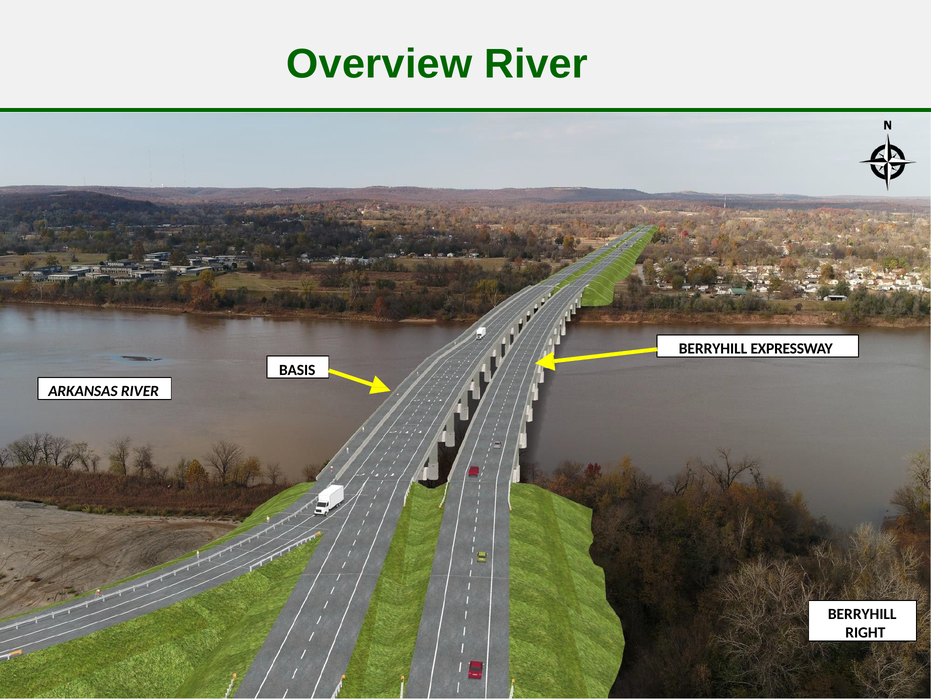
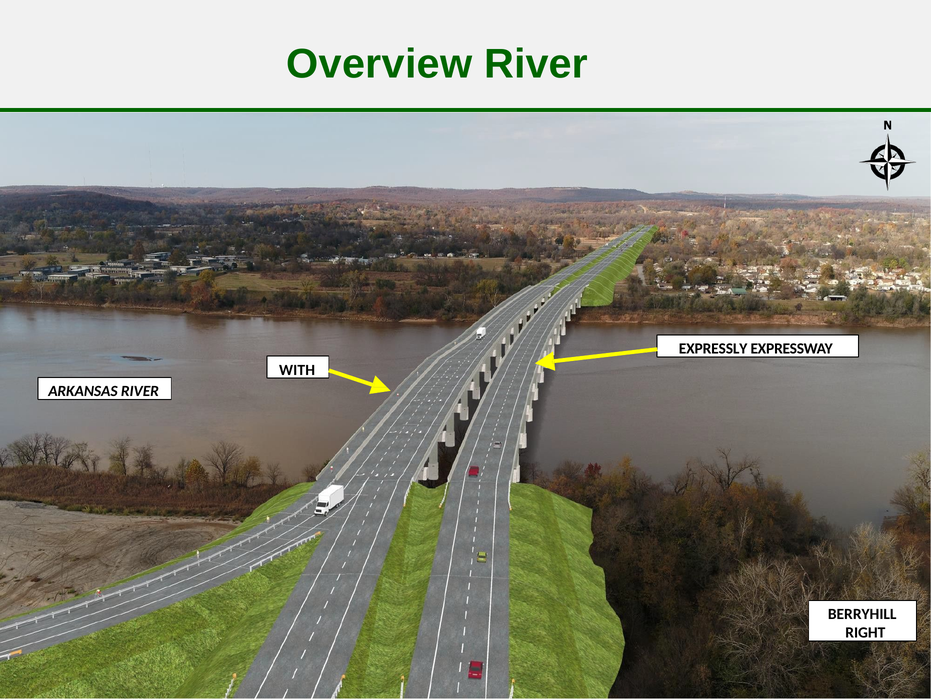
BERRYHILL: BERRYHILL -> EXPRESSLY (713, 348)
BASIS: BASIS -> WITH (297, 370)
